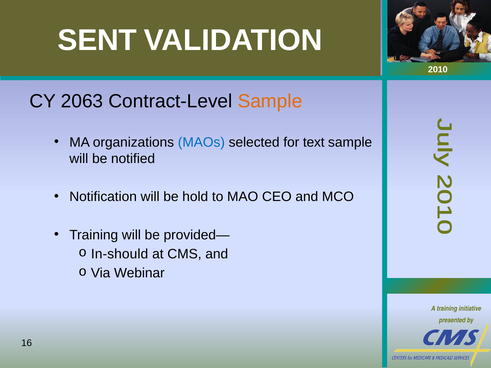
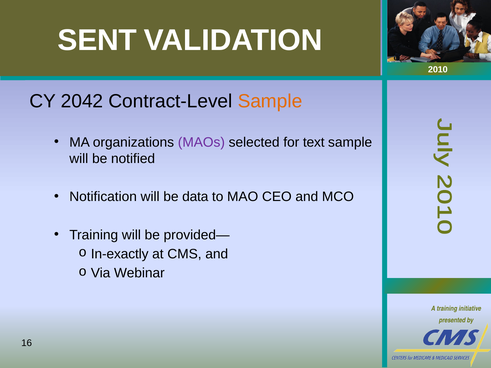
2063: 2063 -> 2042 (82, 101)
MAOs colour: blue -> purple (201, 142)
hold: hold -> data (195, 197)
In-should: In-should -> In-exactly (120, 254)
